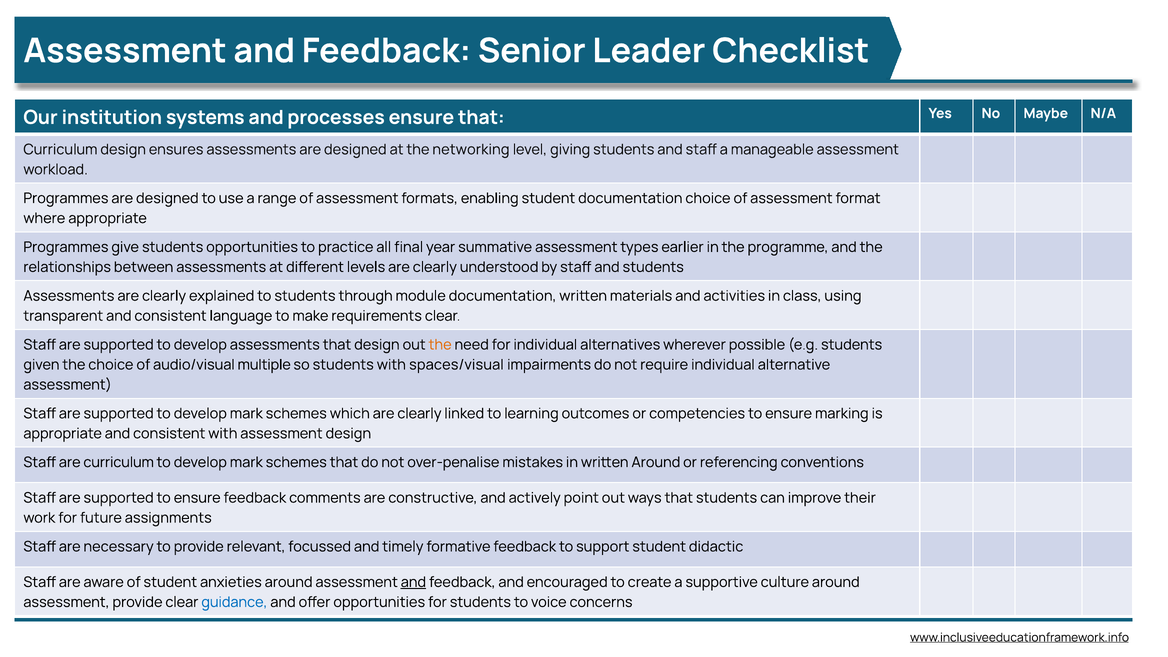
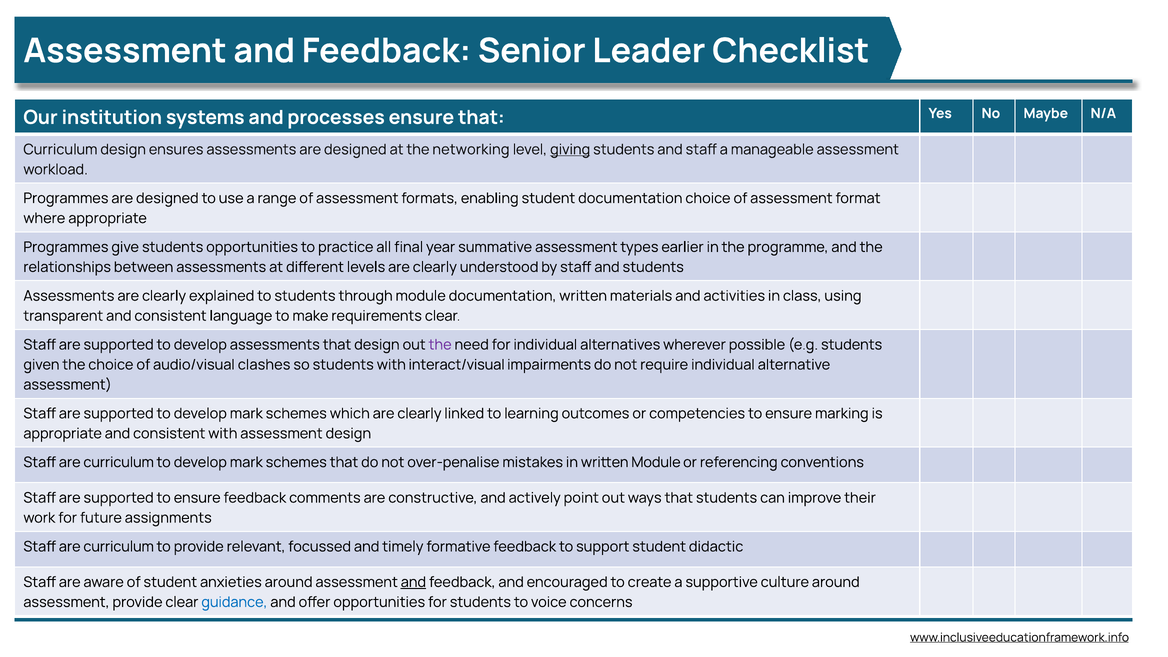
giving underline: none -> present (570, 149)
the colour: orange -> purple (440, 345)
multiple: multiple -> clashes (264, 365)
spaces/visual: spaces/visual -> interact/visual (457, 365)
written Around: Around -> Module (656, 462)
necessary: necessary -> curriculum (119, 547)
